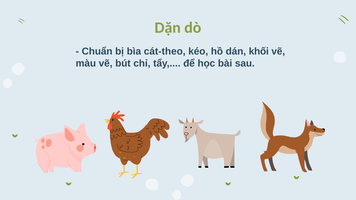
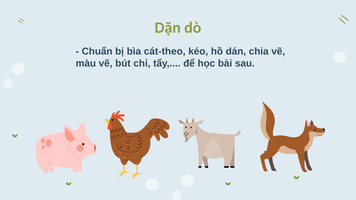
khối: khối -> chia (259, 52)
